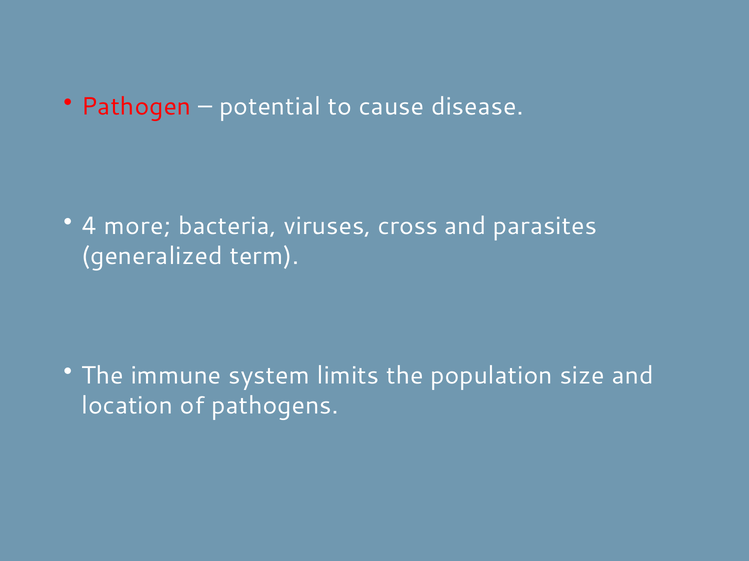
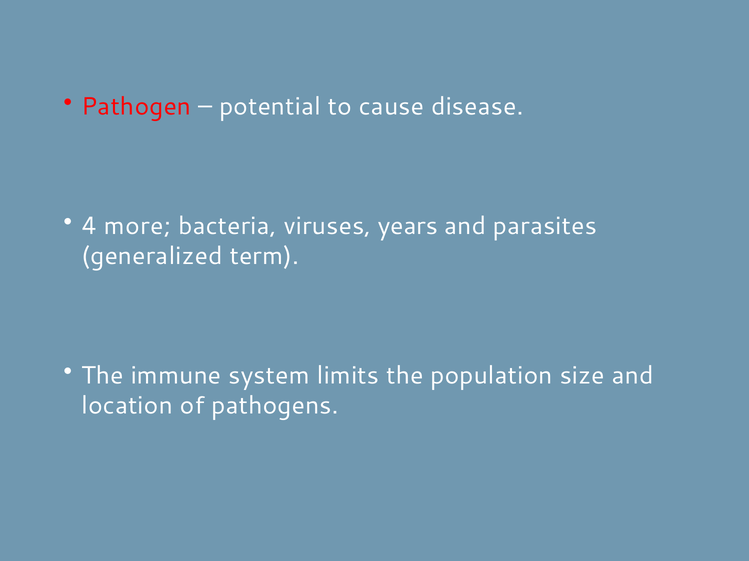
cross: cross -> years (408, 226)
